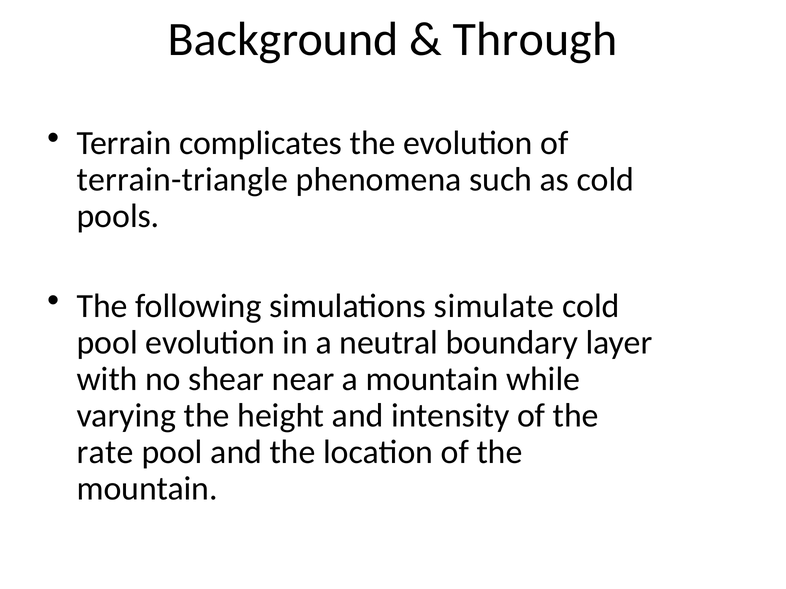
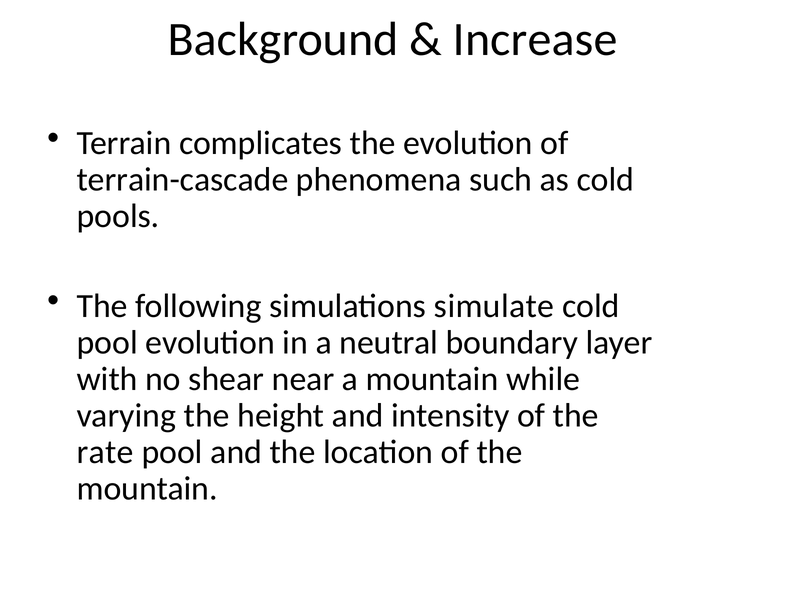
Through: Through -> Increase (535, 39)
terrain-triangle: terrain-triangle -> terrain-cascade (182, 180)
